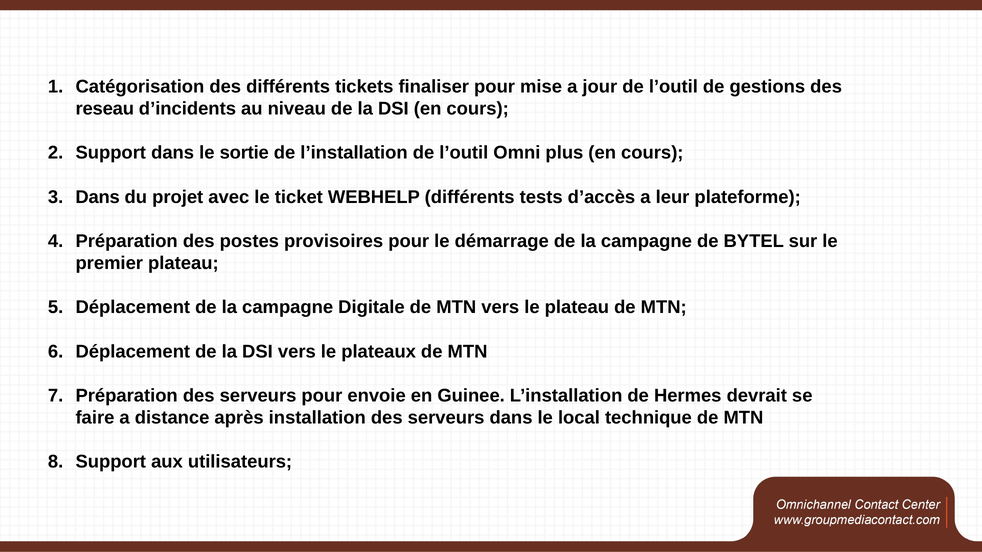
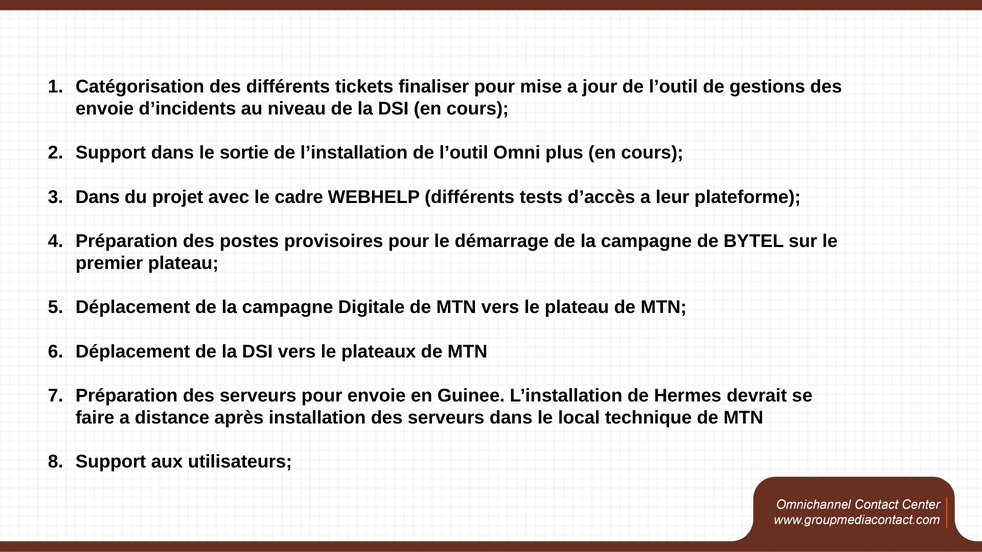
reseau: reseau -> envoie (105, 109)
ticket: ticket -> cadre (299, 197)
